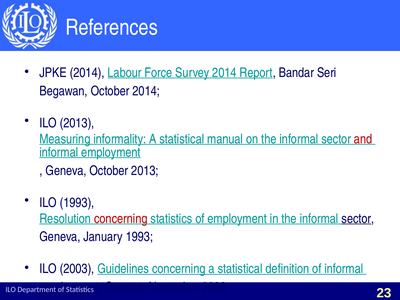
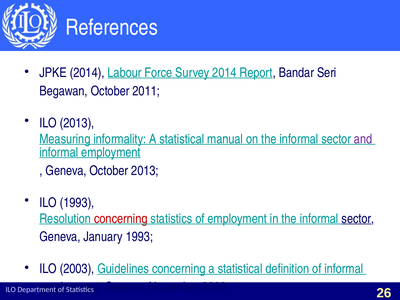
October 2014: 2014 -> 2011 (146, 91)
and colour: red -> purple (363, 139)
23: 23 -> 26 (384, 293)
